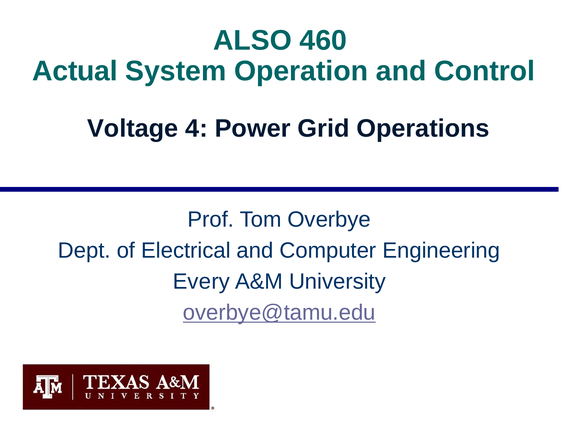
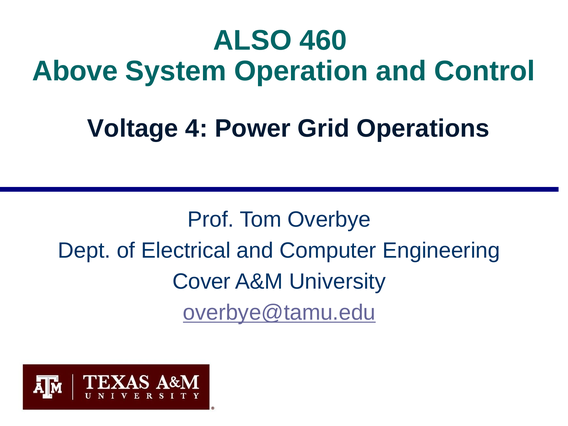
Actual: Actual -> Above (75, 71)
Every: Every -> Cover (202, 282)
